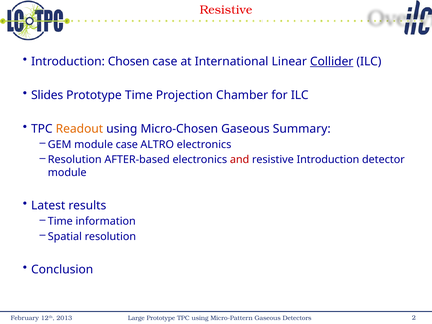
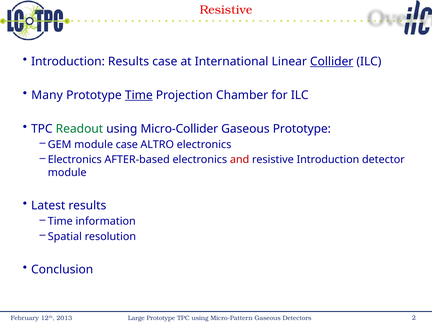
Introduction Chosen: Chosen -> Results (129, 62)
Slides: Slides -> Many (47, 95)
Time underline: none -> present (139, 95)
Readout colour: orange -> green (79, 129)
Micro-Chosen: Micro-Chosen -> Micro-Collider (179, 129)
Gaseous Summary: Summary -> Prototype (302, 129)
Resolution: Resolution -> Electronics (75, 160)
